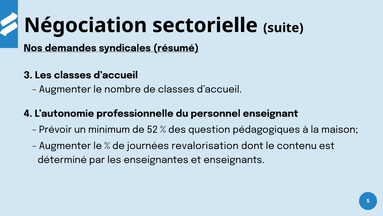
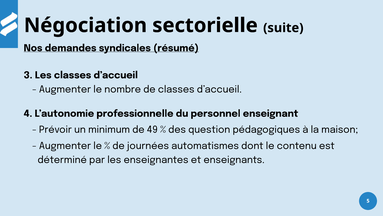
52: 52 -> 49 (152, 129)
revalorisation: revalorisation -> automatismes (205, 146)
